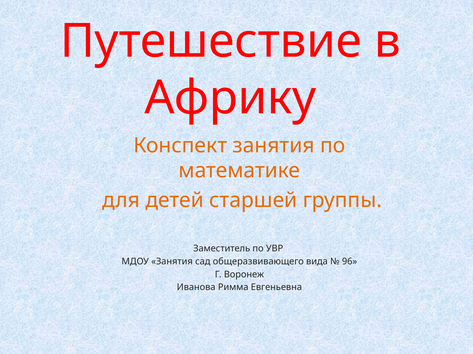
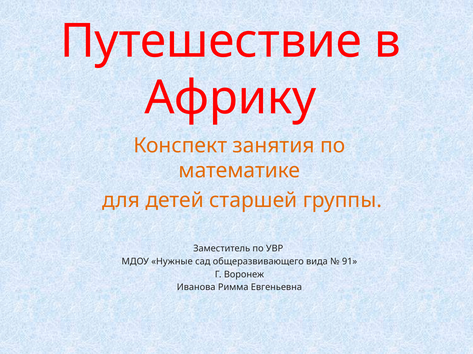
МДОУ Занятия: Занятия -> Нужные (172, 262)
96: 96 -> 91 (350, 262)
